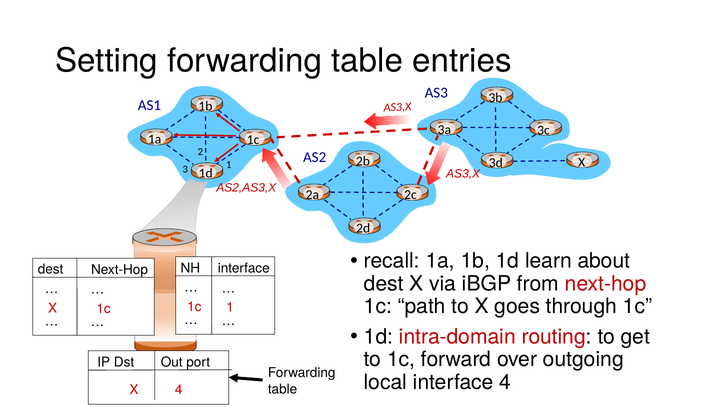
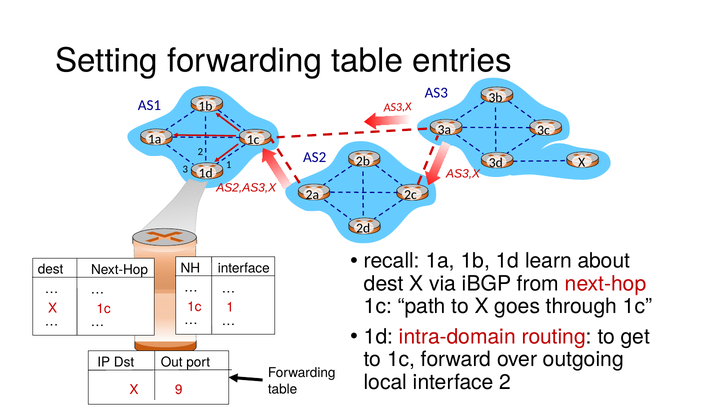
interface 4: 4 -> 2 (505, 382)
X 4: 4 -> 9 (179, 390)
